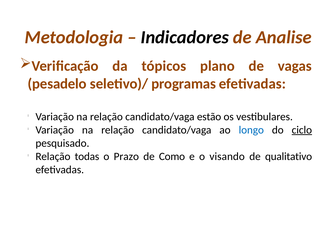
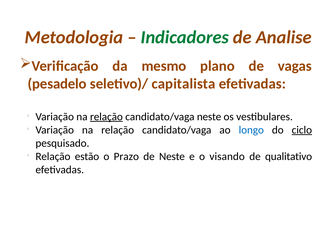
Indicadores colour: black -> green (185, 37)
tópicos: tópicos -> mesmo (164, 66)
programas: programas -> capitalista (184, 84)
relação underline: none -> present (106, 117)
candidato/vaga estão: estão -> neste (209, 117)
todas: todas -> estão (87, 156)
de Como: Como -> Neste (172, 156)
